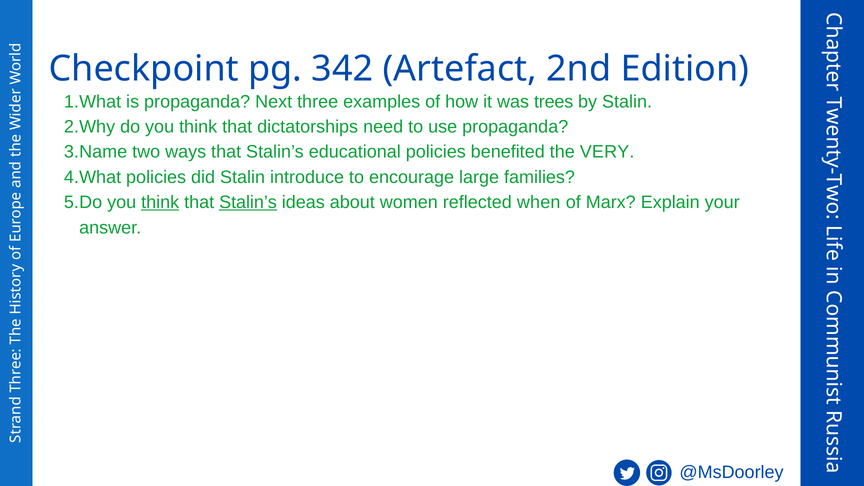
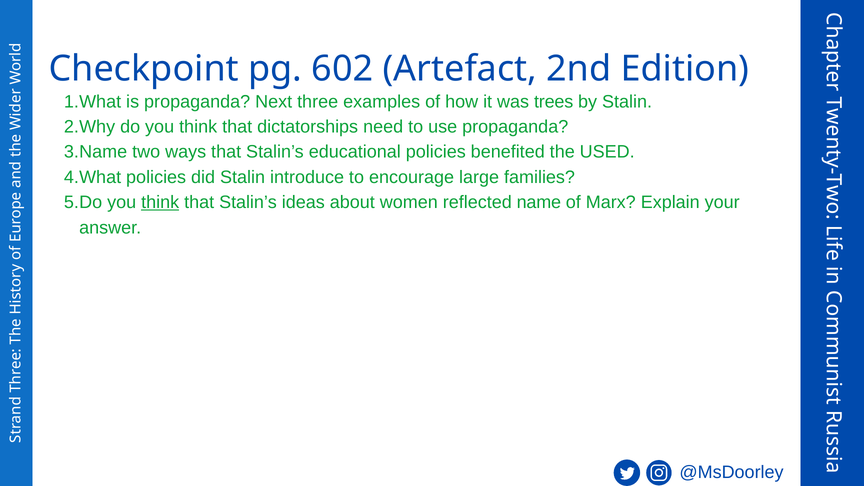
342: 342 -> 602 (342, 69)
VERY: VERY -> USED (607, 152)
Stalin’s underline: present -> none (248, 202)
when: when -> name (539, 202)
